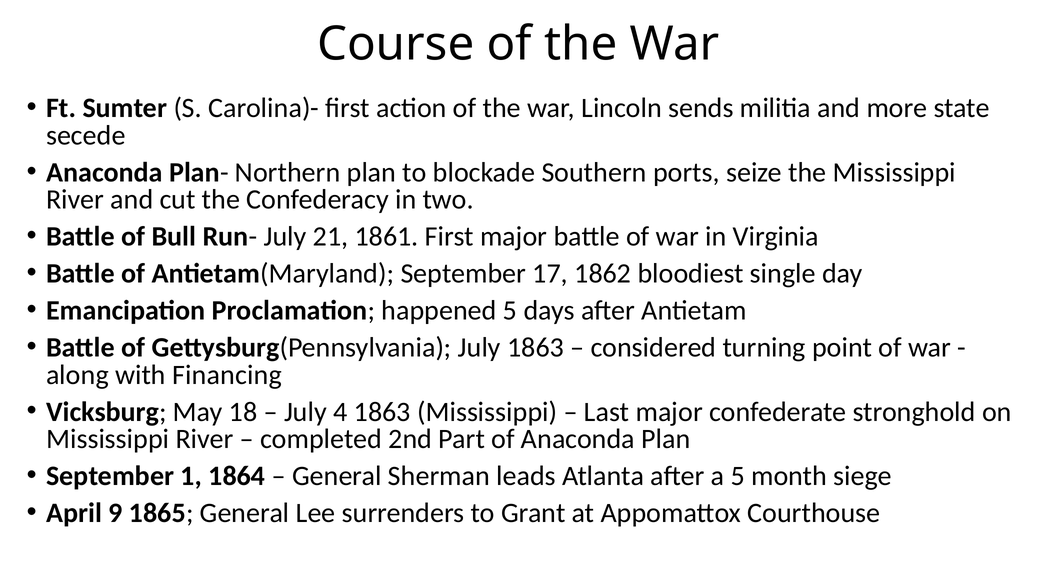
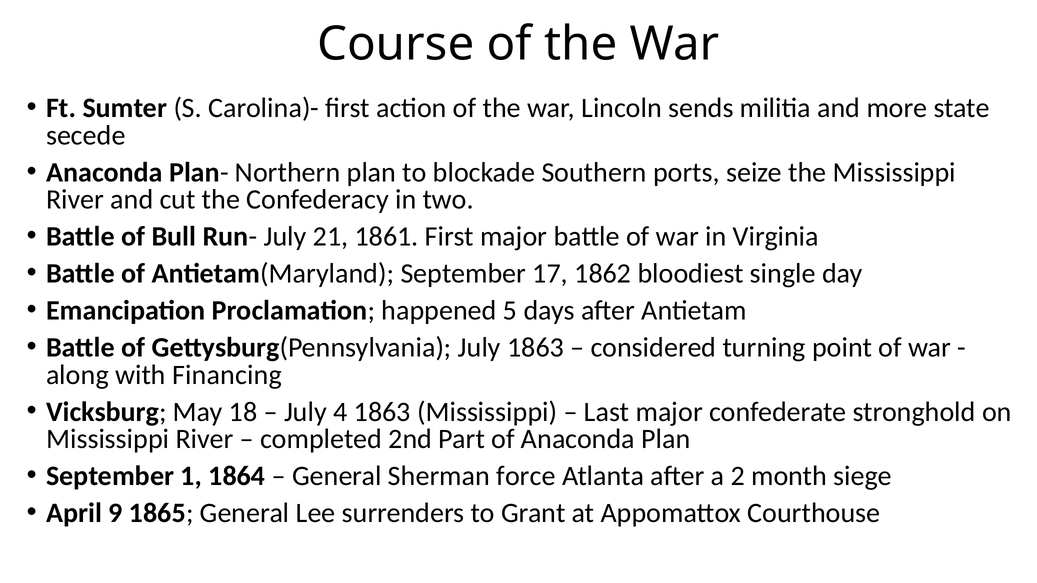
leads: leads -> force (526, 476)
a 5: 5 -> 2 (738, 476)
